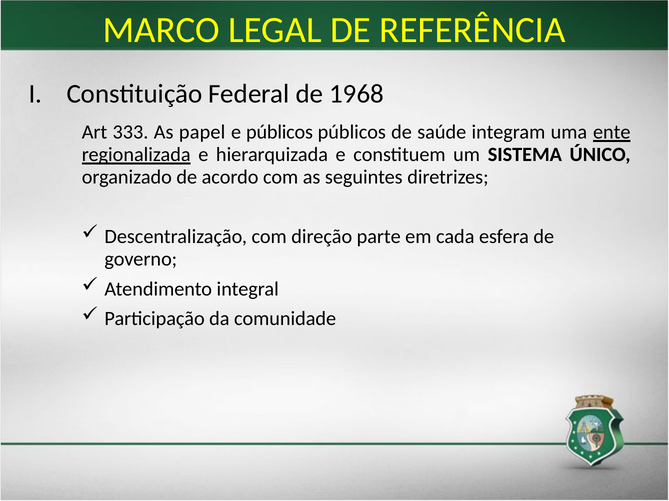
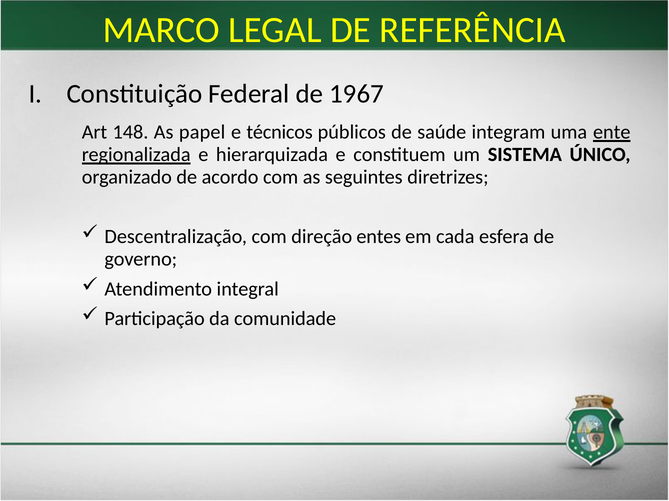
1968: 1968 -> 1967 (356, 94)
333: 333 -> 148 (131, 132)
e públicos: públicos -> técnicos (280, 132)
parte: parte -> entes (379, 237)
